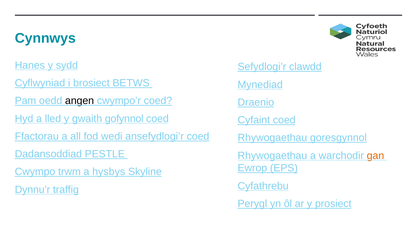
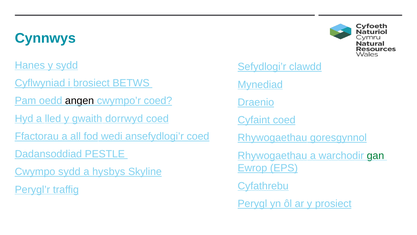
gofynnol: gofynnol -> dorrwyd (124, 118)
gan colour: orange -> green (375, 155)
Cwympo trwm: trwm -> sydd (69, 172)
Dynnu’r: Dynnu’r -> Perygl’r (32, 189)
